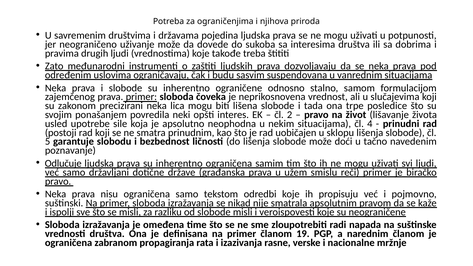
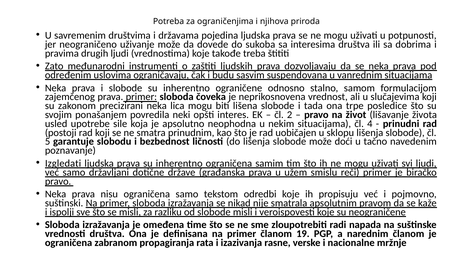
Odlučuje: Odlučuje -> Izgledati (63, 163)
